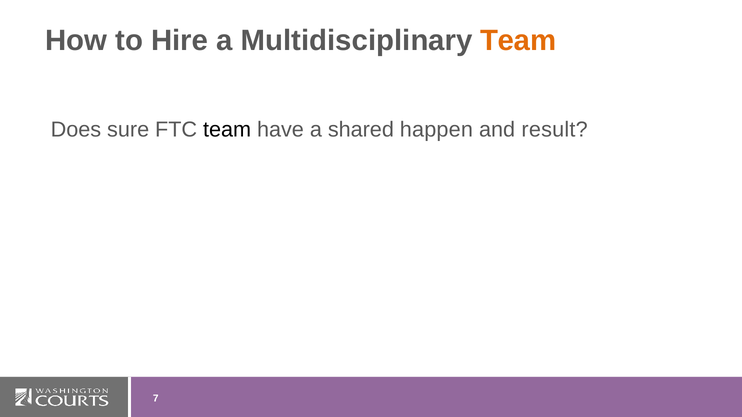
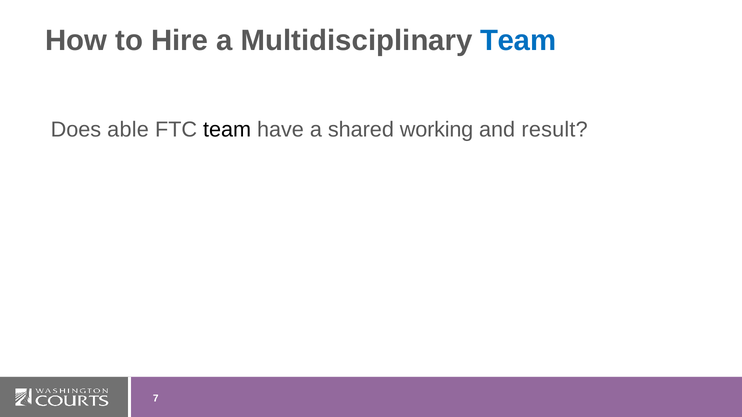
Team colour: orange -> blue (518, 41)
sure: sure -> able (128, 130)
happen: happen -> working (437, 130)
